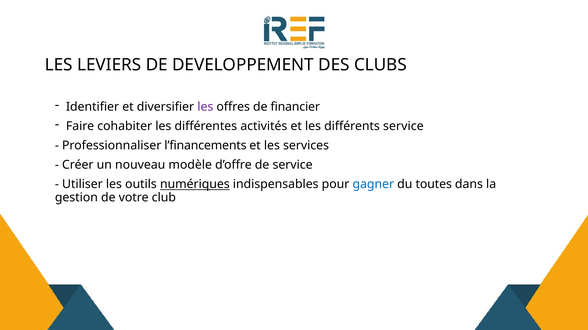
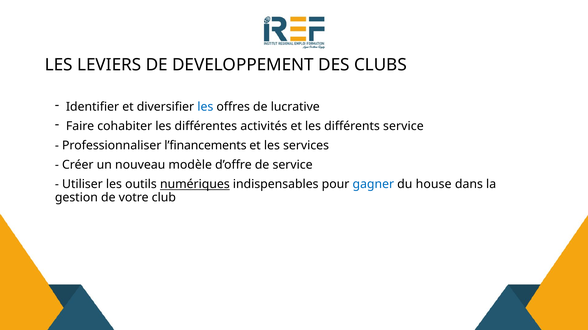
les colour: purple -> blue (205, 107)
financier: financier -> lucrative (295, 107)
toutes: toutes -> house (434, 185)
